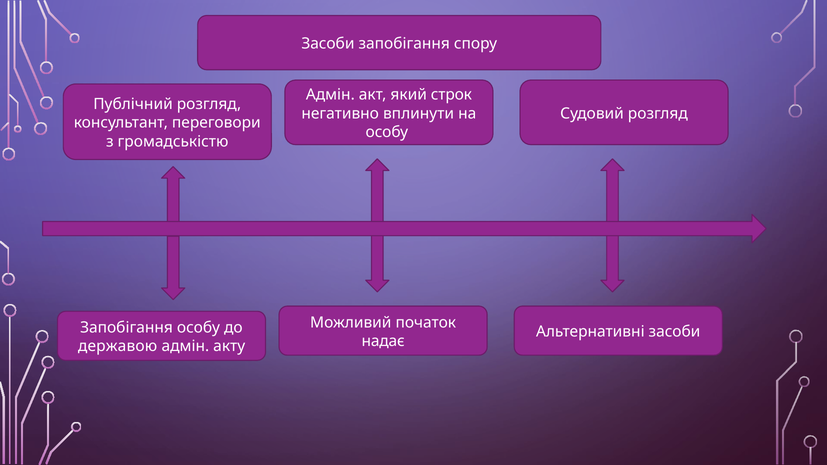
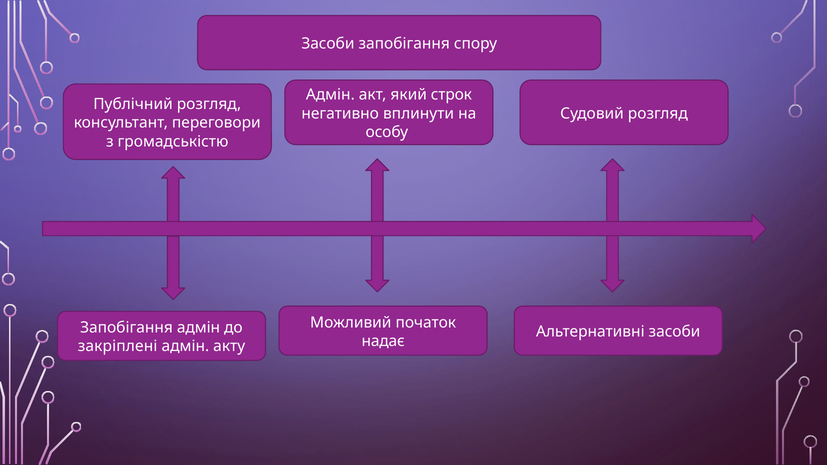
Запобігання особу: особу -> адмін (199, 328)
державою: державою -> закріплені (118, 346)
